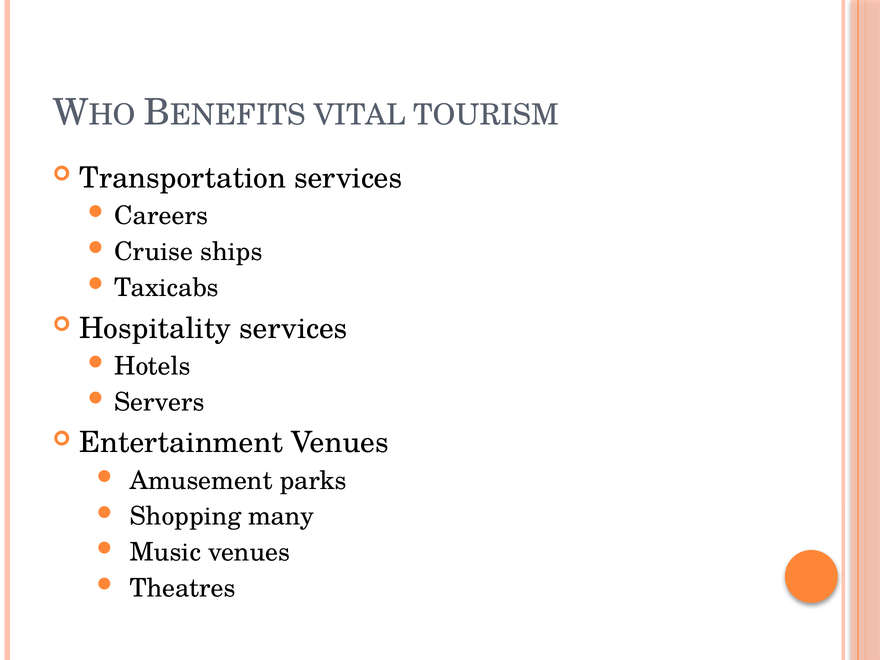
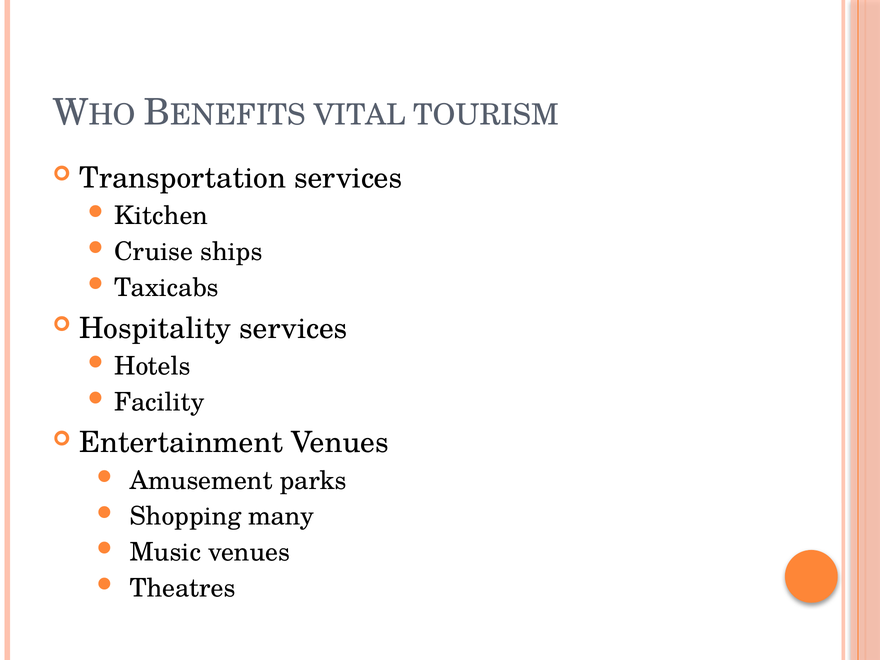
Careers: Careers -> Kitchen (161, 216)
Servers: Servers -> Facility (159, 402)
